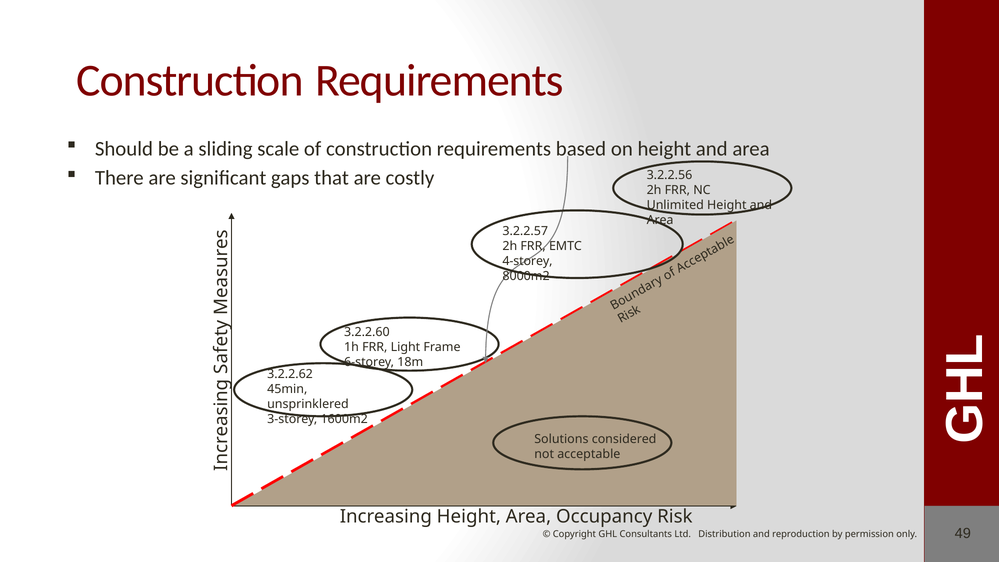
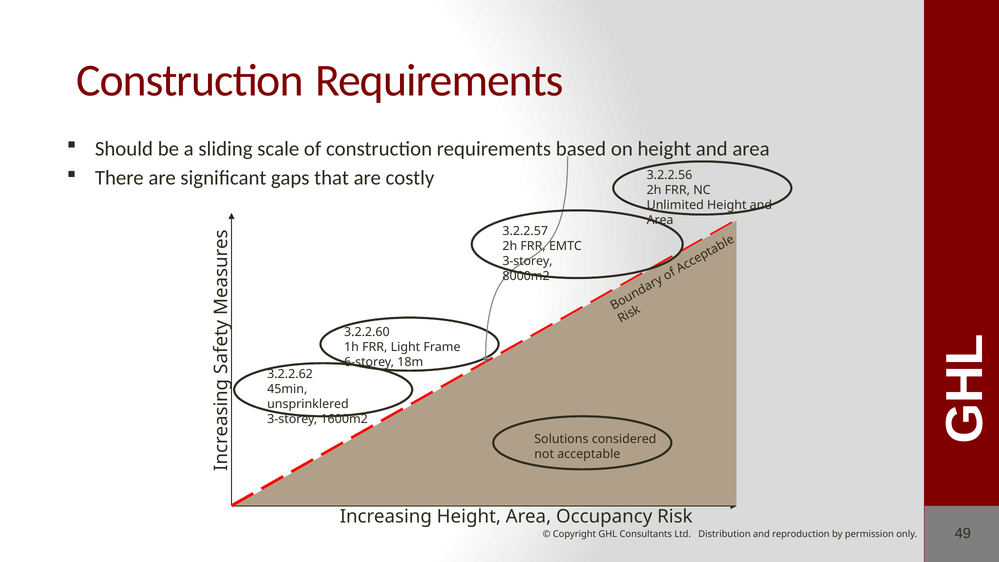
4-storey: 4-storey -> 3-storey (527, 261)
